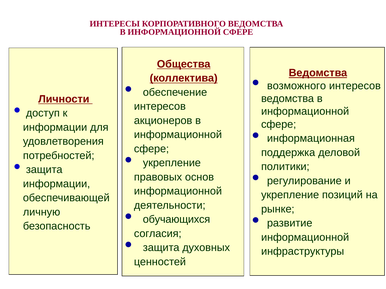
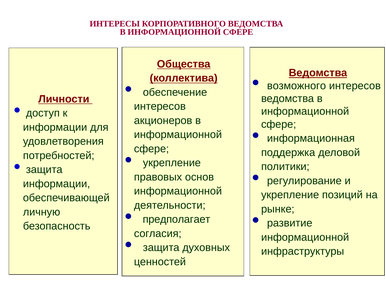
обучающихся: обучающихся -> предполагает (177, 220)
